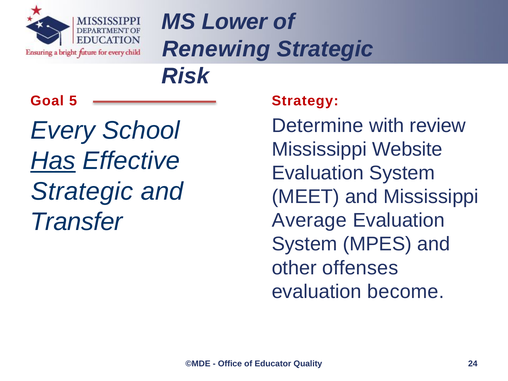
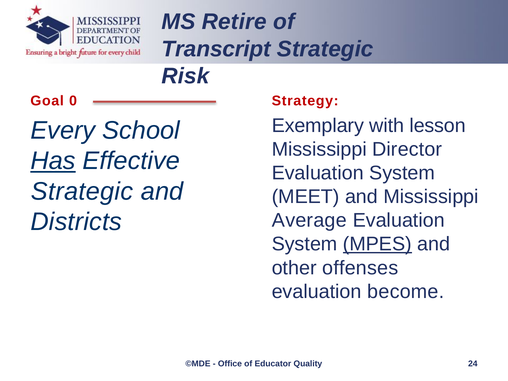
Lower: Lower -> Retire (234, 22)
Renewing: Renewing -> Transcript (216, 49)
5: 5 -> 0 (73, 101)
Determine: Determine -> Exemplary (318, 126)
review: review -> lesson (438, 126)
Website: Website -> Director (407, 149)
Transfer: Transfer -> Districts (76, 222)
MPES underline: none -> present (377, 244)
